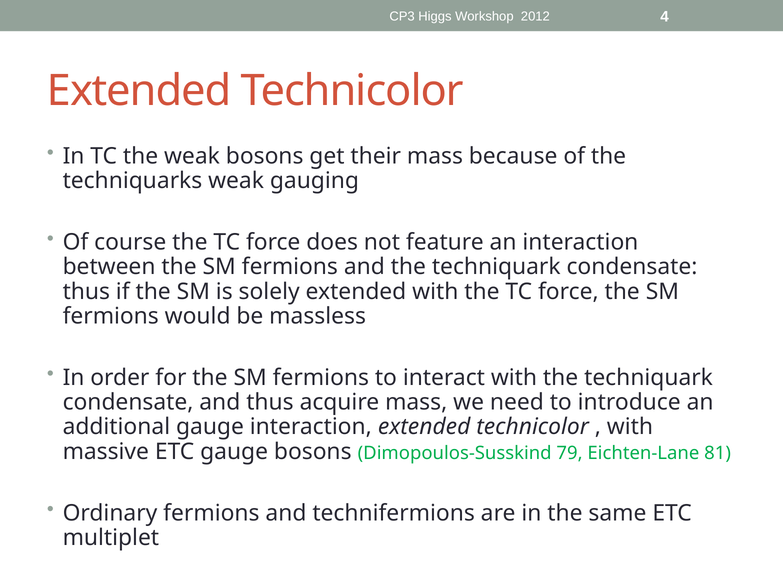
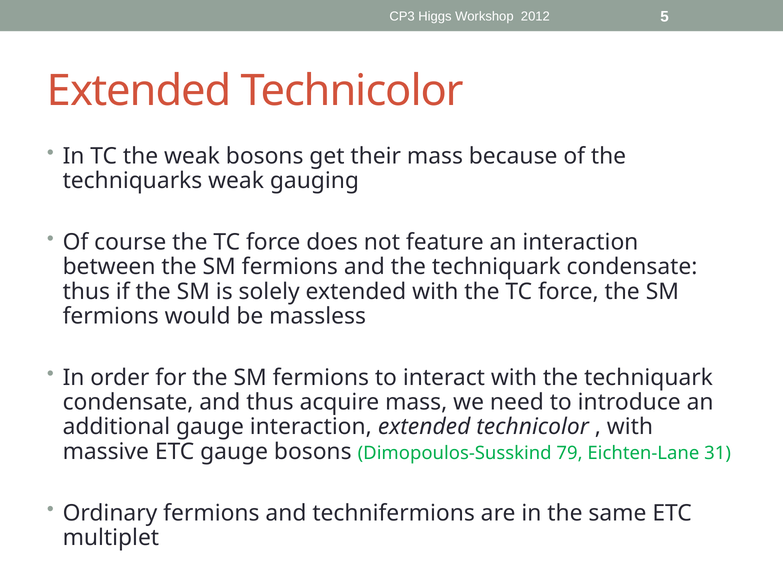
4: 4 -> 5 (665, 17)
81: 81 -> 31 (718, 453)
